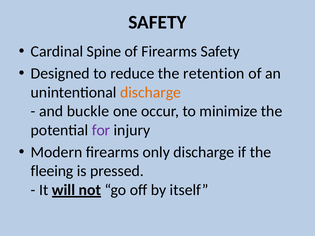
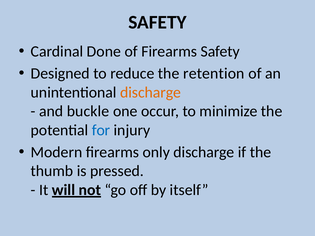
Spine: Spine -> Done (104, 52)
for colour: purple -> blue (101, 130)
fleeing: fleeing -> thumb (52, 171)
